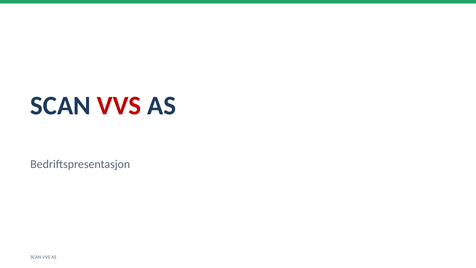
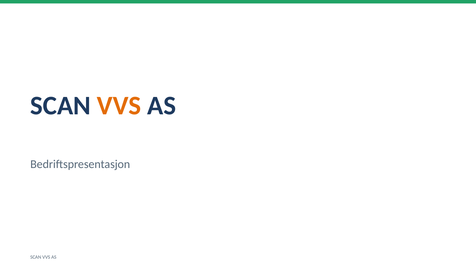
VVS colour: red -> orange (119, 106)
